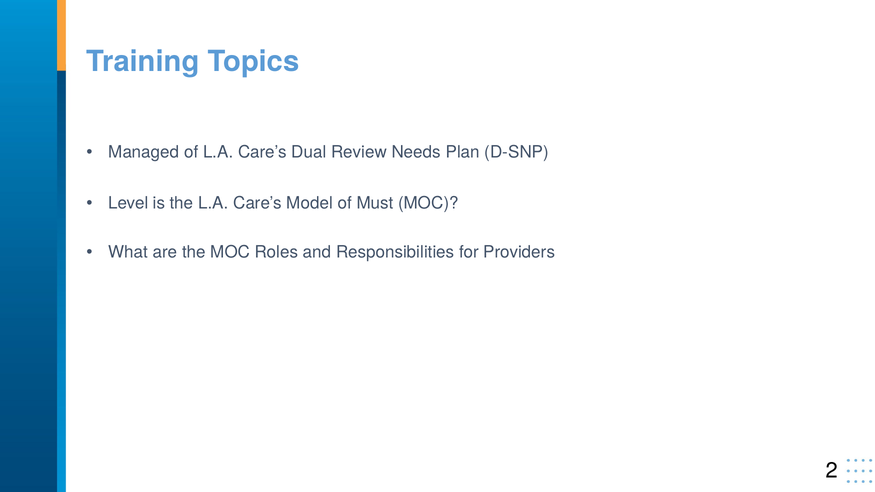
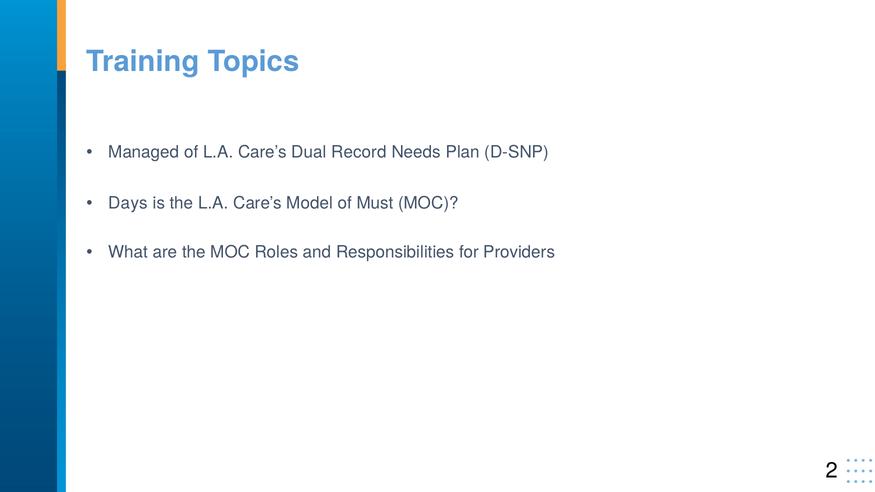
Review: Review -> Record (359, 152)
Level: Level -> Days (128, 203)
